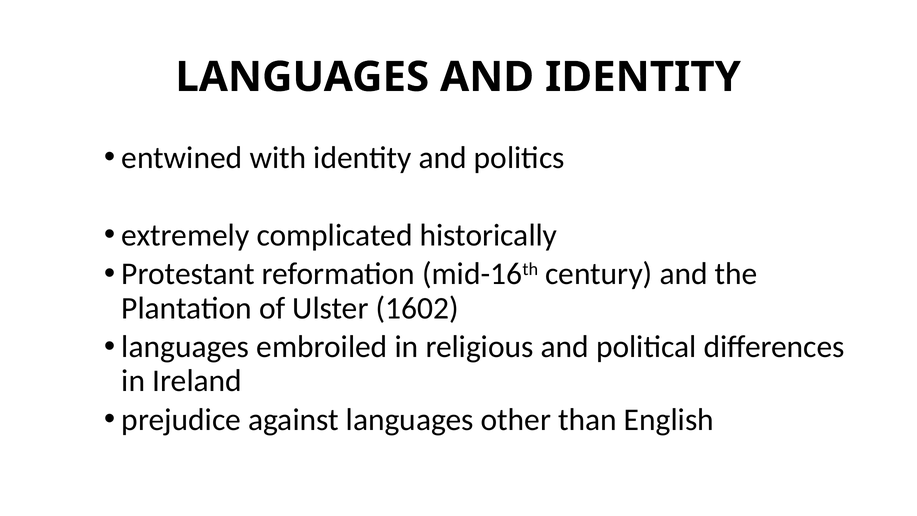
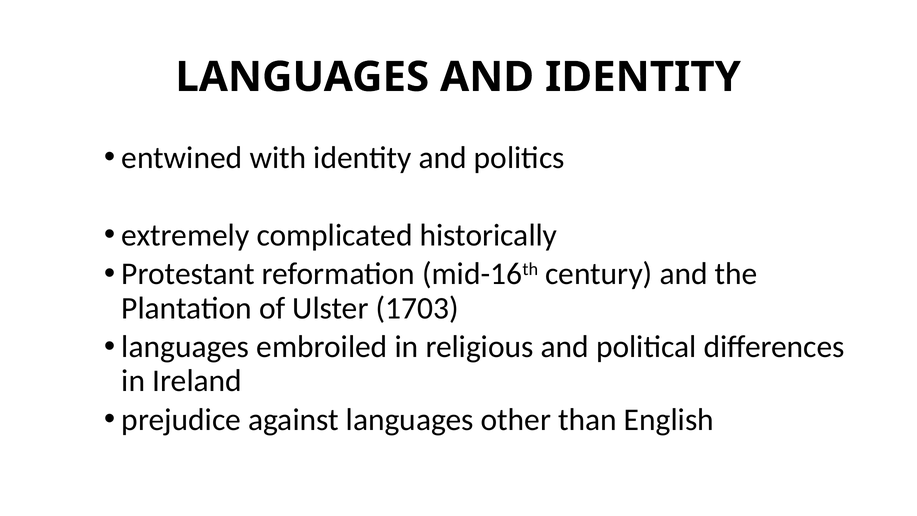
1602: 1602 -> 1703 (417, 308)
